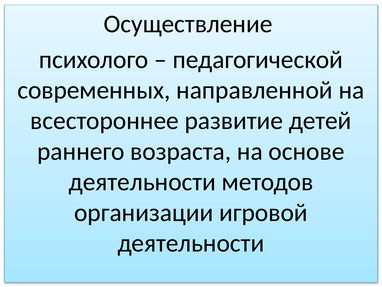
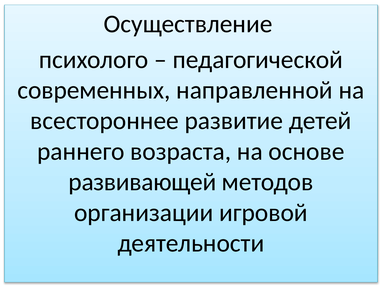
деятельности: деятельности -> развивающей (142, 182)
